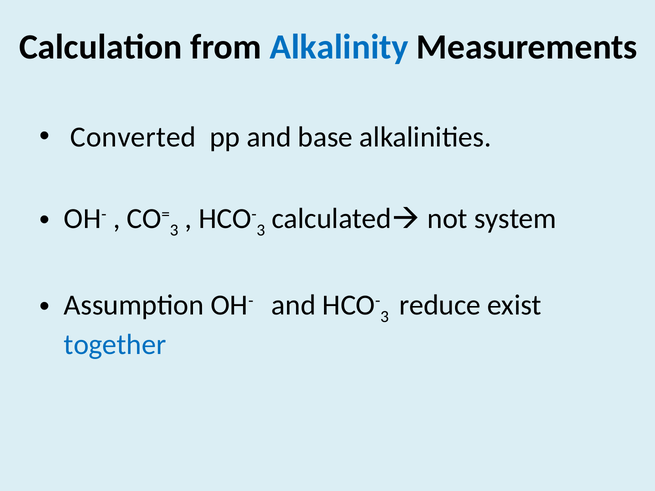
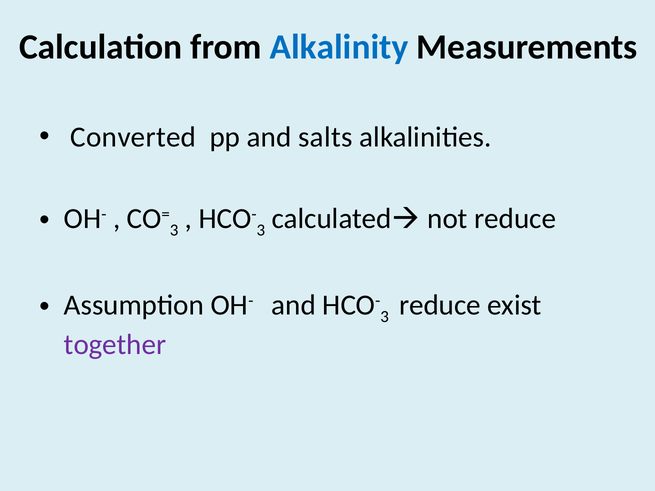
base: base -> salts (325, 137)
not system: system -> reduce (515, 219)
together colour: blue -> purple (115, 345)
